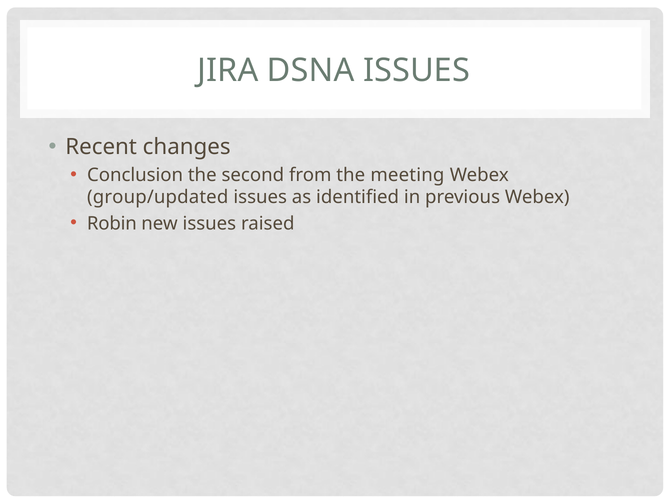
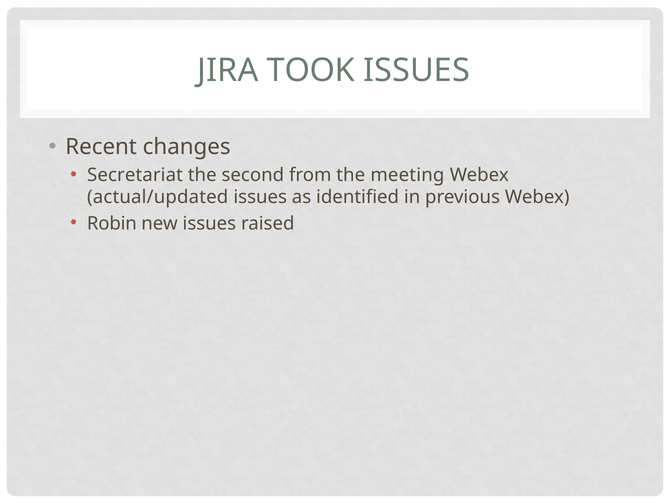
DSNA: DSNA -> TOOK (311, 70)
Conclusion: Conclusion -> Secretariat (135, 175)
group/updated: group/updated -> actual/updated (158, 197)
